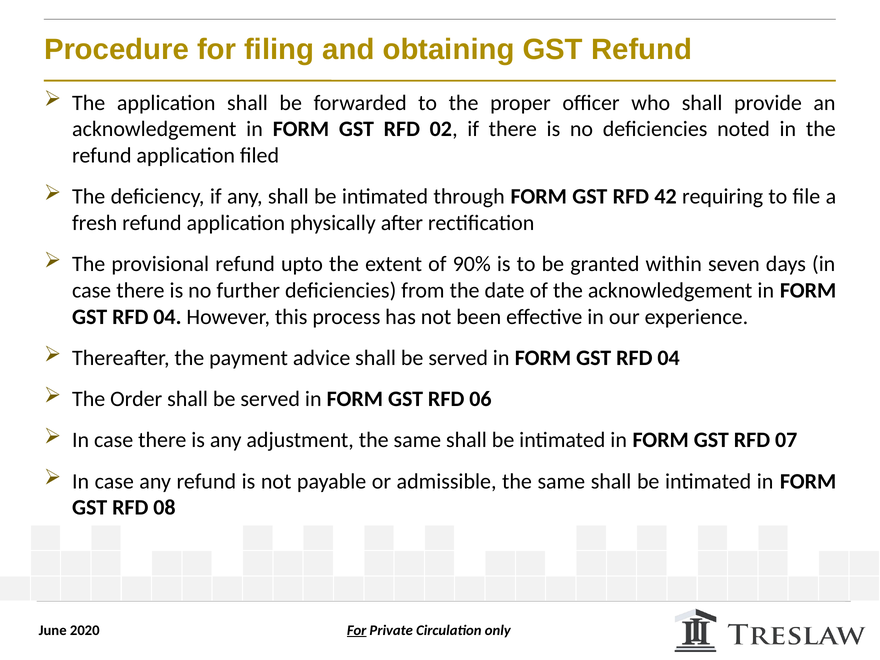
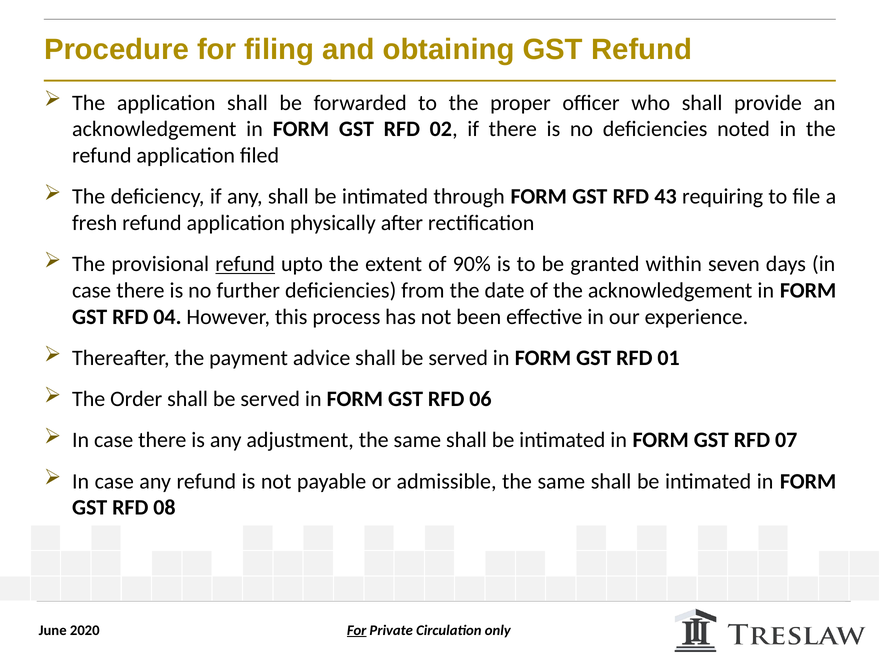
42: 42 -> 43 (666, 197)
refund underline: none -> present (245, 264)
04: 04 -> 01 (669, 358)
